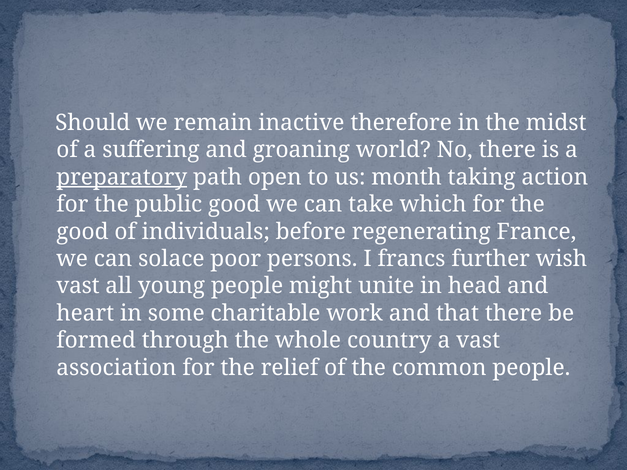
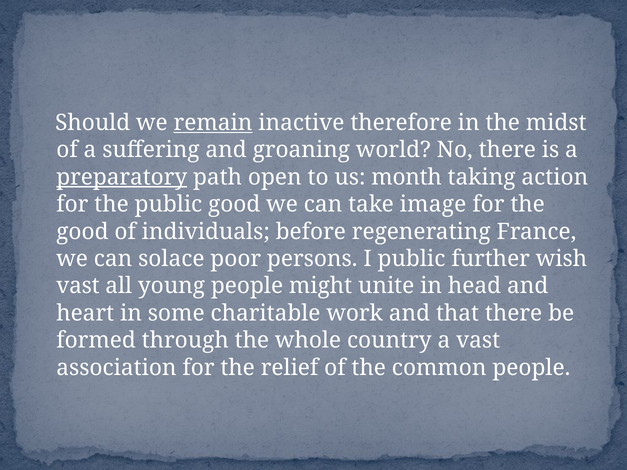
remain underline: none -> present (213, 123)
which: which -> image (433, 204)
I francs: francs -> public (412, 259)
